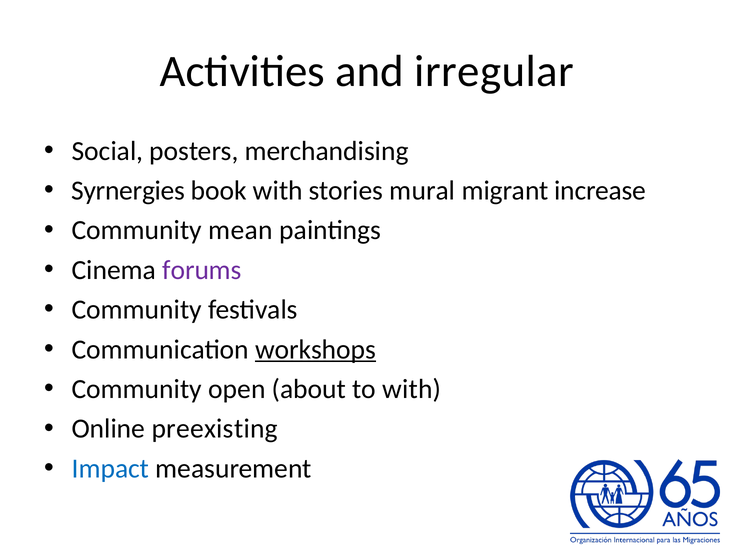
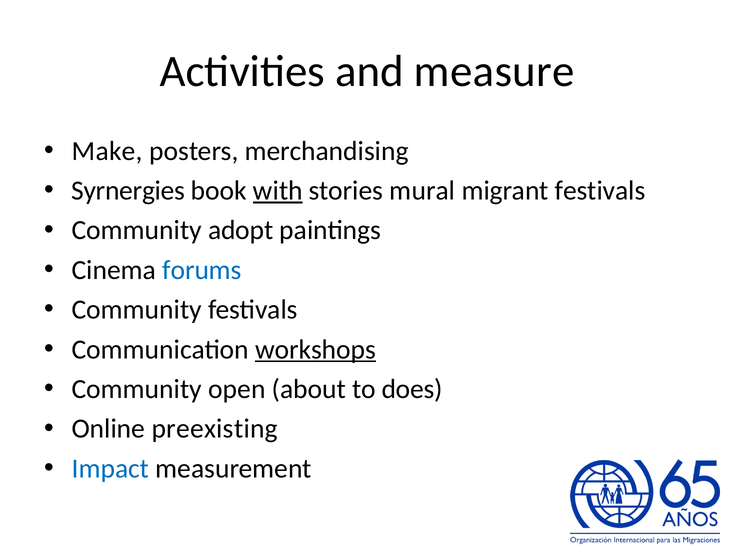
irregular: irregular -> measure (494, 71)
Social: Social -> Make (107, 151)
with underline: none -> present (278, 190)
migrant increase: increase -> festivals (600, 190)
mean: mean -> adopt (241, 230)
forums colour: purple -> blue (202, 270)
to with: with -> does (412, 389)
